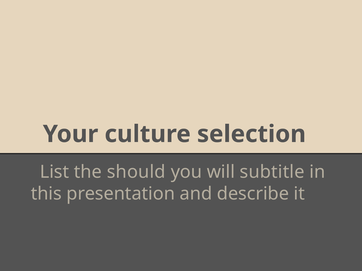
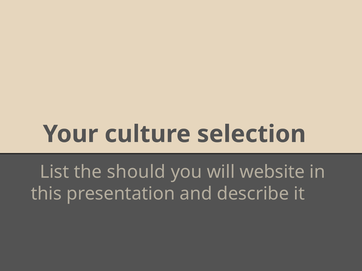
subtitle: subtitle -> website (272, 172)
